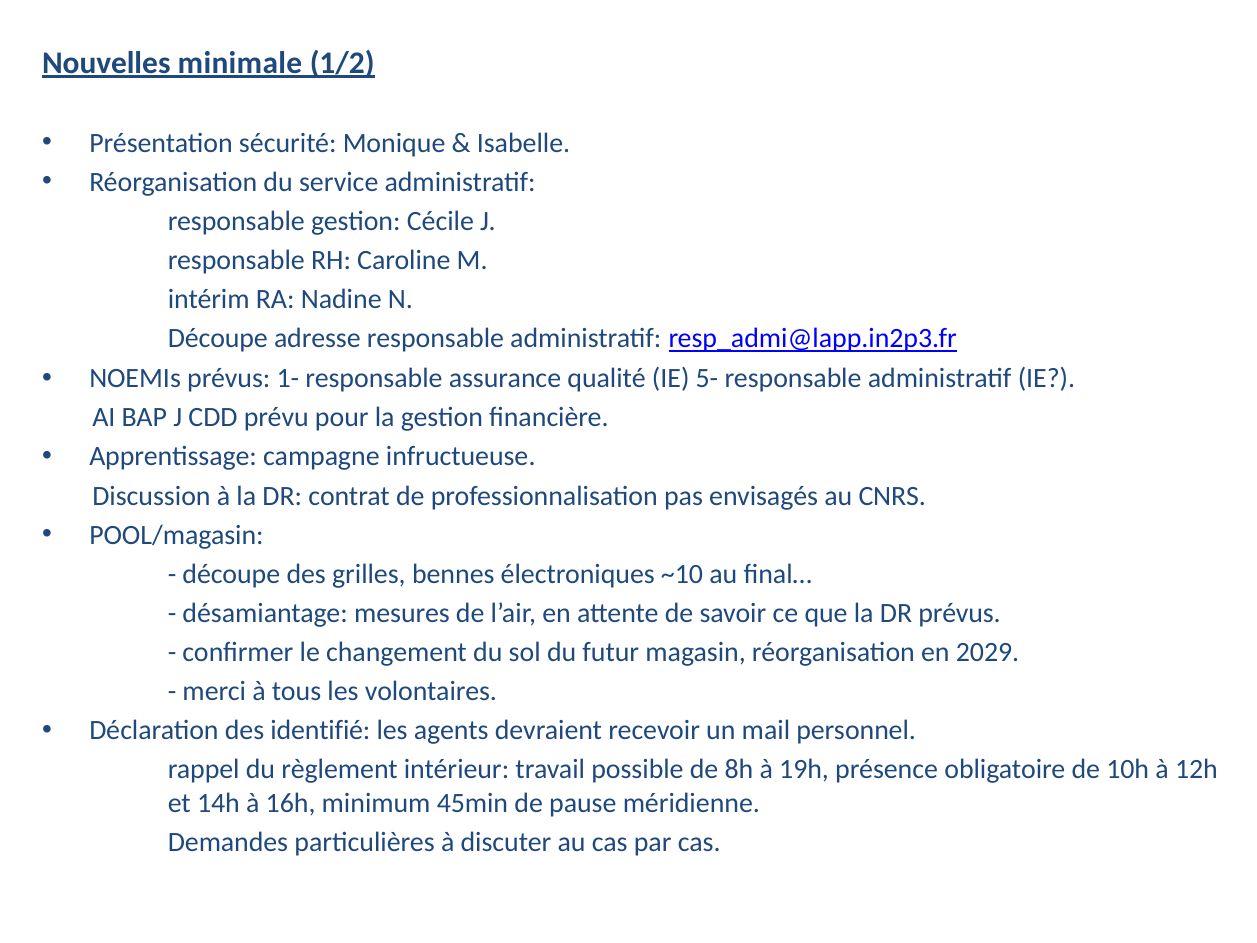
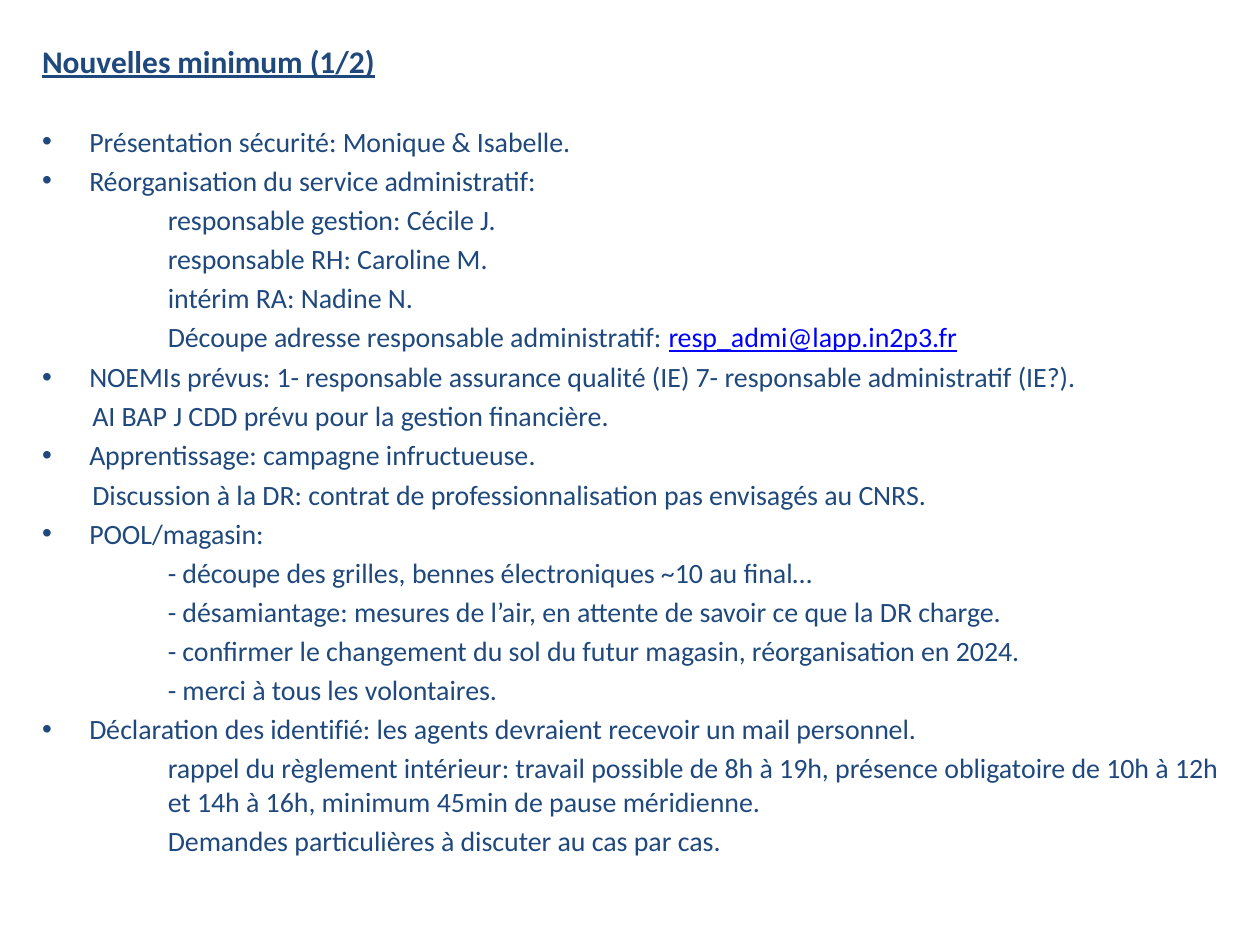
Nouvelles minimale: minimale -> minimum (240, 63)
5-: 5- -> 7- (707, 378)
DR prévus: prévus -> charge (959, 613)
2029: 2029 -> 2024 (988, 652)
